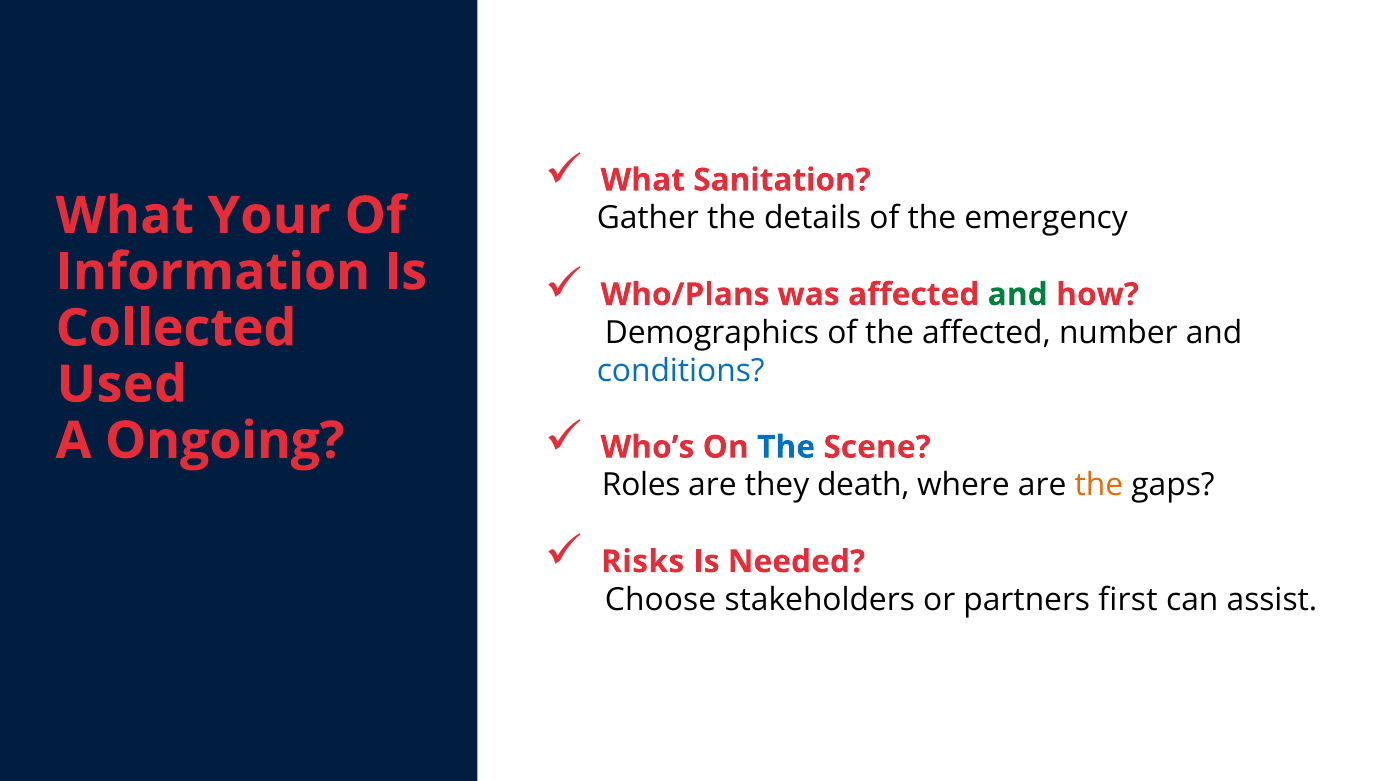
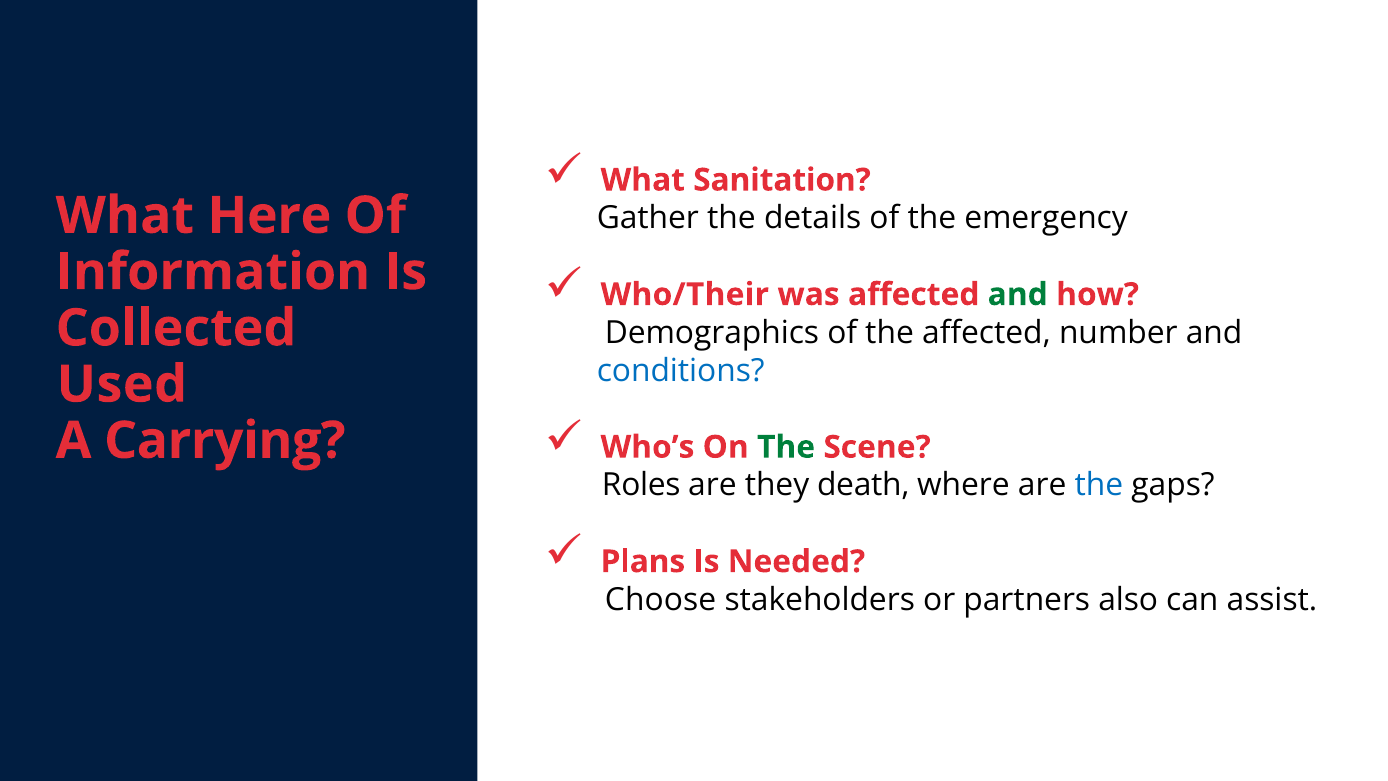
Your: Your -> Here (269, 216)
Who/Plans: Who/Plans -> Who/Their (685, 294)
Ongoing: Ongoing -> Carrying (225, 441)
The colour: blue -> green (786, 447)
the colour: orange -> blue (1099, 485)
Risks: Risks -> Plans (643, 562)
first: first -> also (1128, 600)
